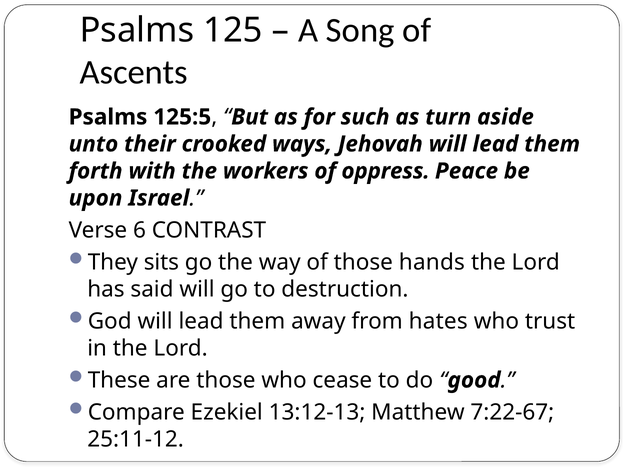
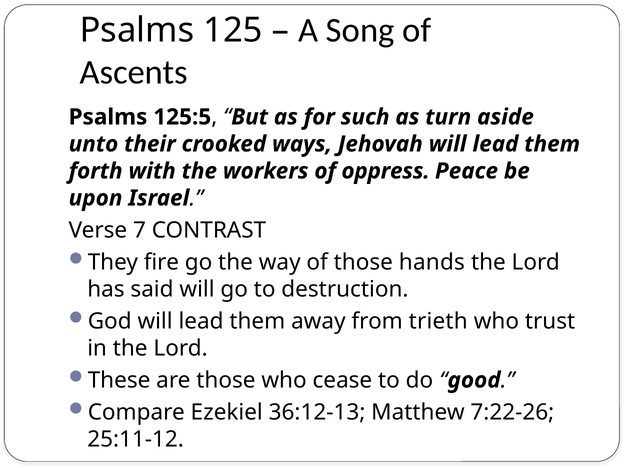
6: 6 -> 7 (139, 230)
sits: sits -> fire (161, 262)
hates: hates -> trieth (438, 321)
13:12-13: 13:12-13 -> 36:12-13 (317, 412)
7:22-67: 7:22-67 -> 7:22-26 (512, 412)
